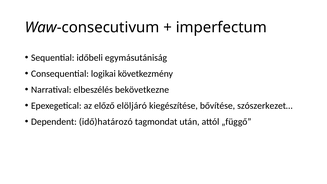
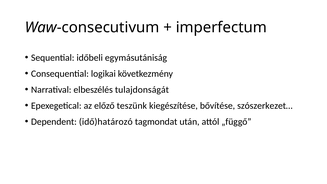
bekövetkezne: bekövetkezne -> tulajdonságát (142, 90)
elöljáró: elöljáró -> teszünk (132, 106)
